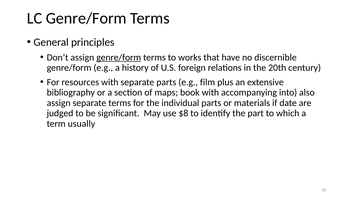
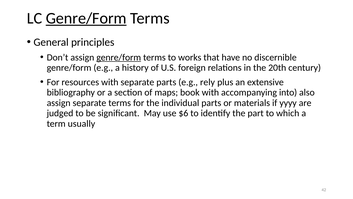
Genre/Form underline: none -> present (86, 18)
film: film -> rely (208, 82)
date: date -> yyyy (288, 103)
$8: $8 -> $6 (183, 113)
